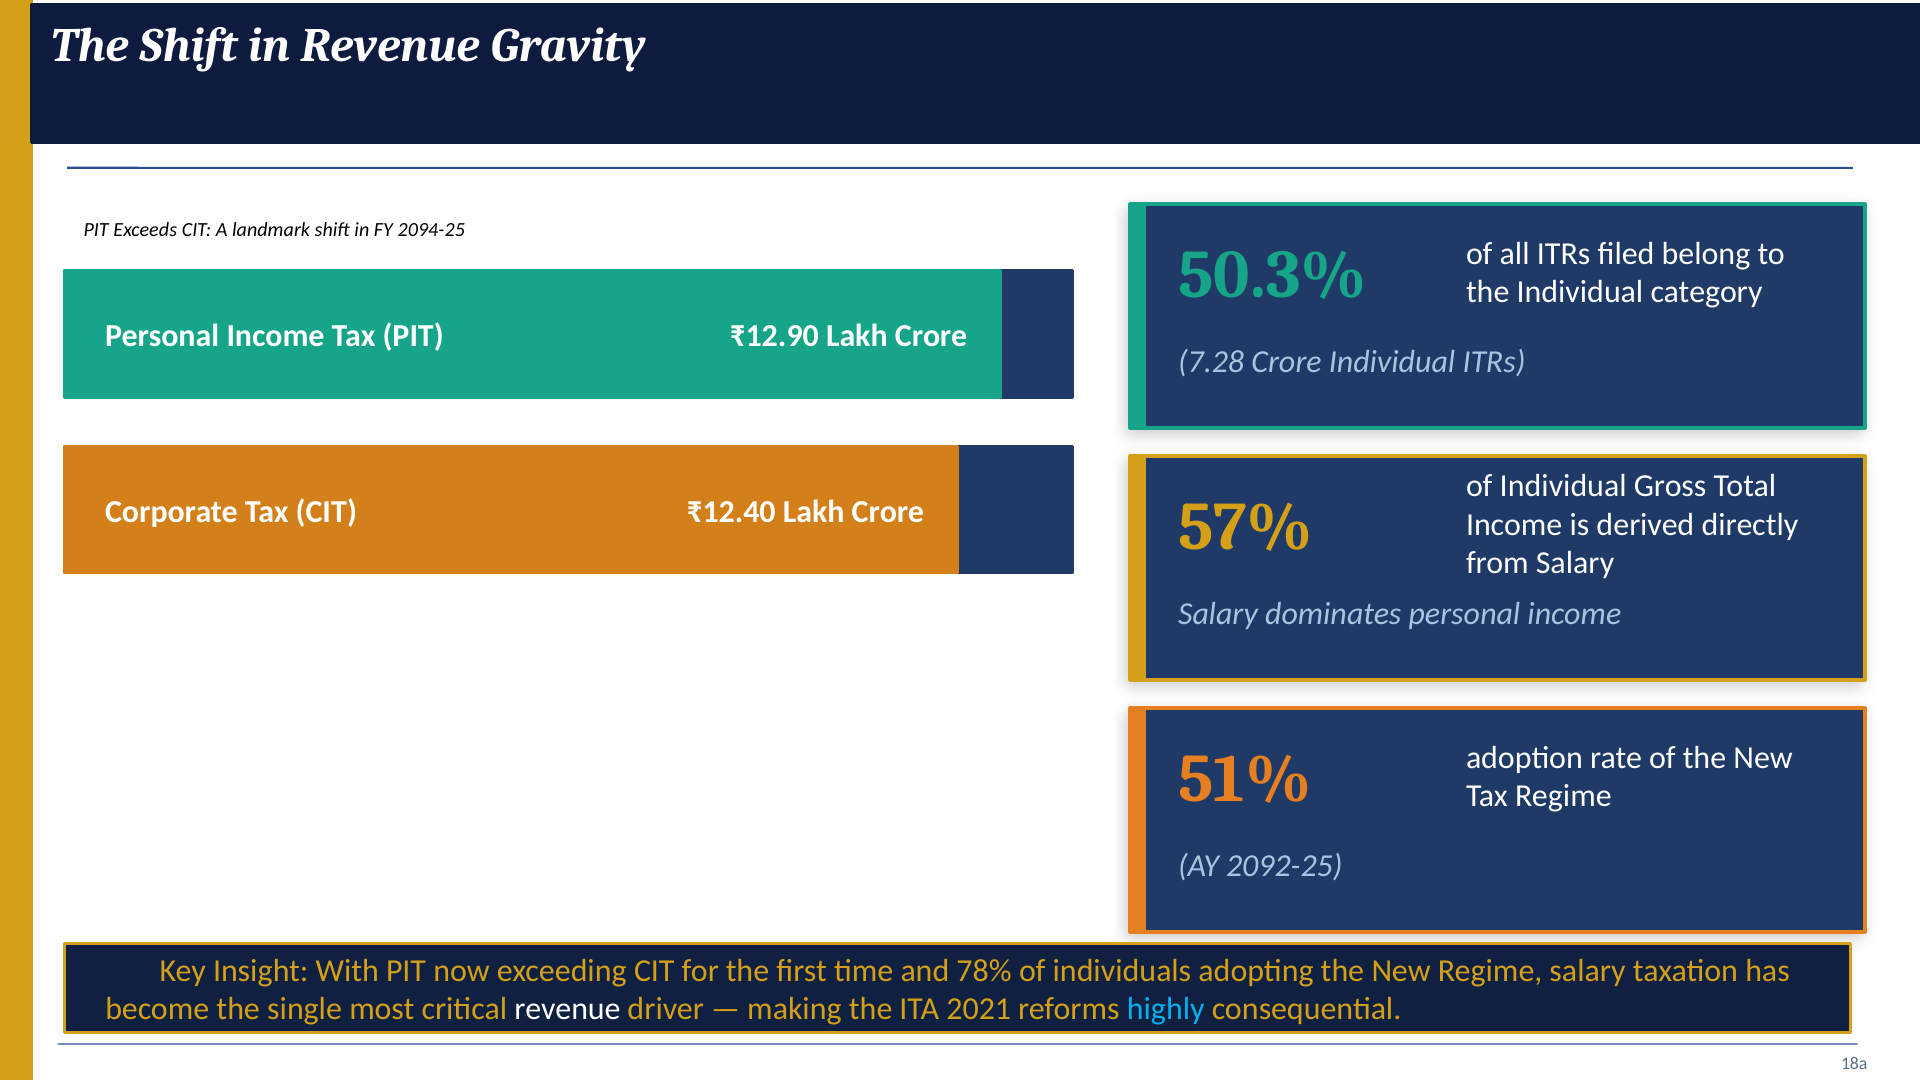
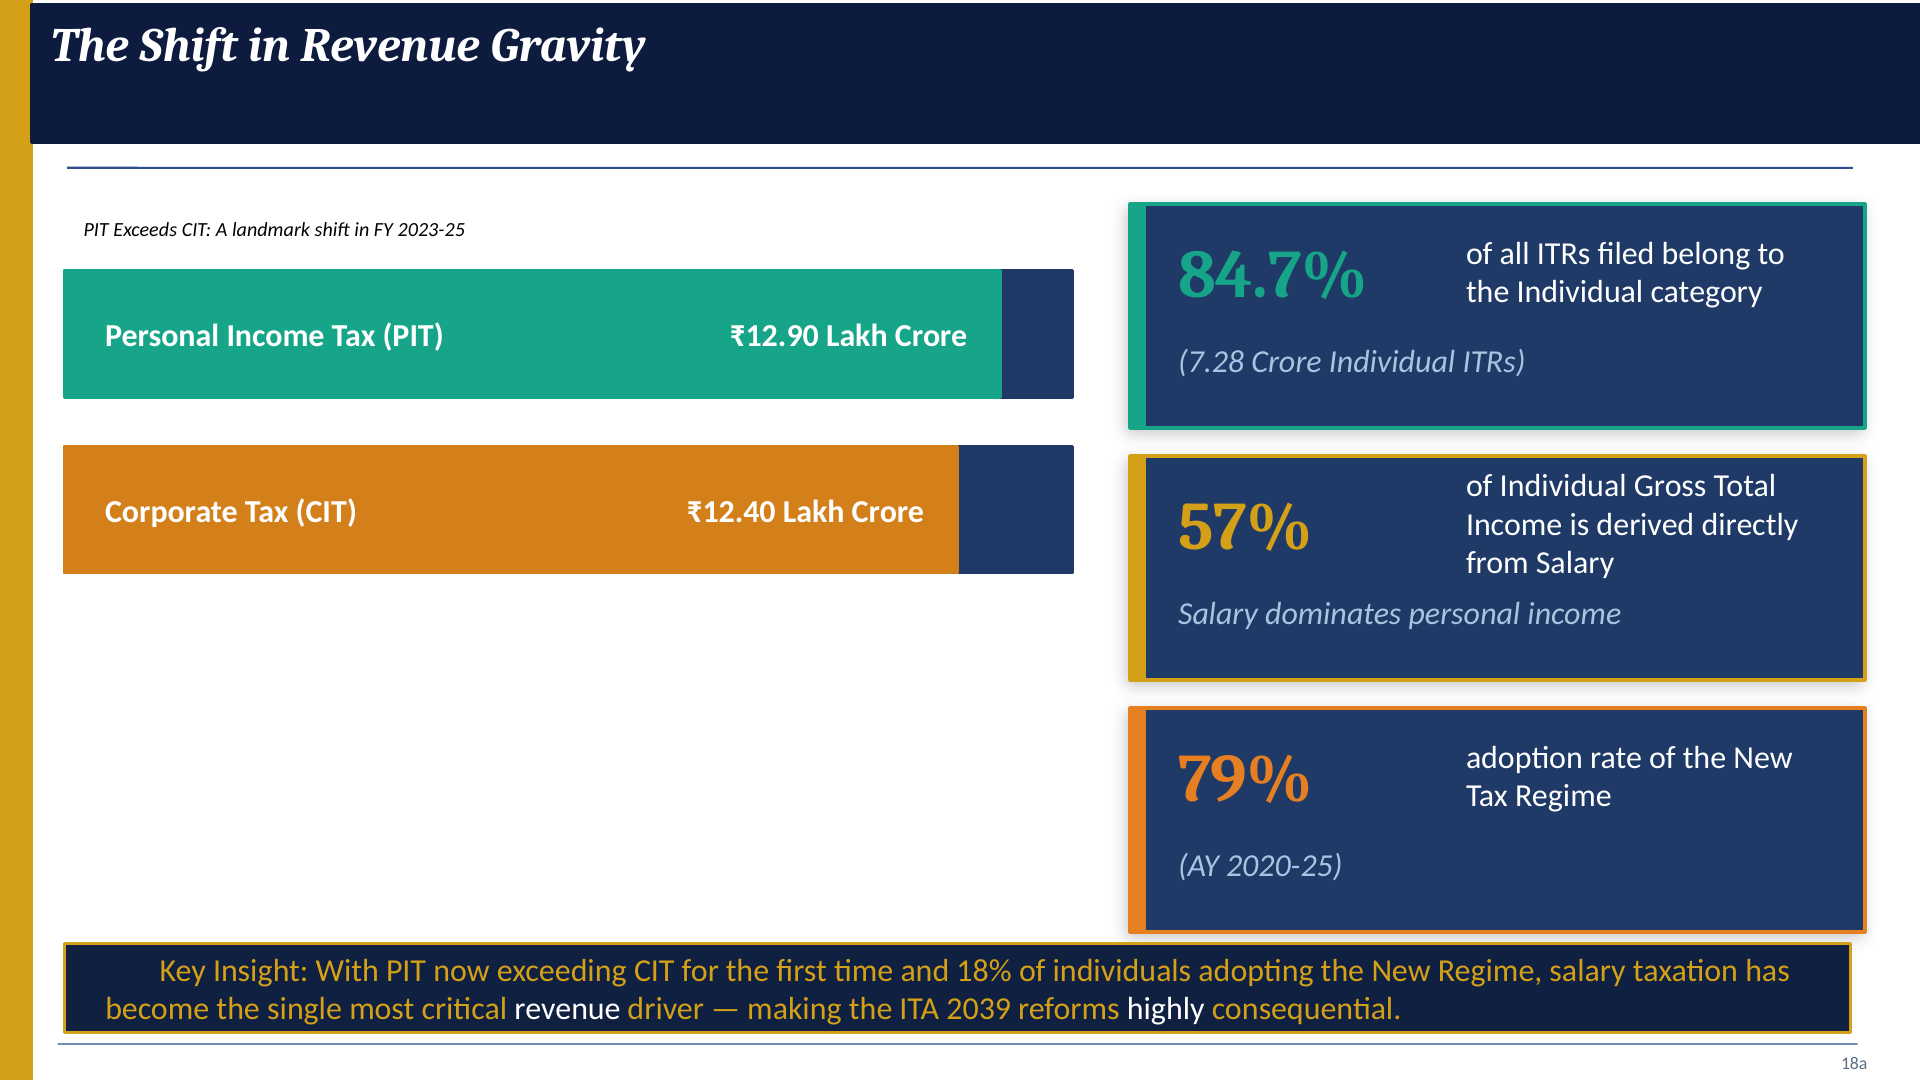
2094-25: 2094-25 -> 2023-25 (431, 230)
50.3%: 50.3% -> 84.7% (1273, 275)
51%: 51% -> 79% (1246, 779)
2092-25: 2092-25 -> 2020-25 (1284, 866)
78%: 78% -> 18% (984, 971)
2021: 2021 -> 2039 (979, 1009)
highly colour: light blue -> white (1166, 1009)
